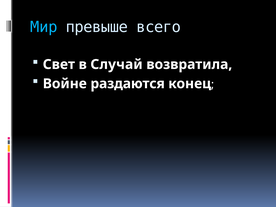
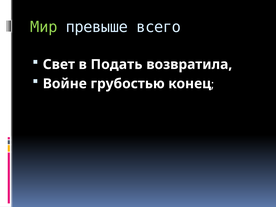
Мир colour: light blue -> light green (44, 27)
Случай: Случай -> Подать (116, 64)
раздаются: раздаются -> грубостью (128, 84)
